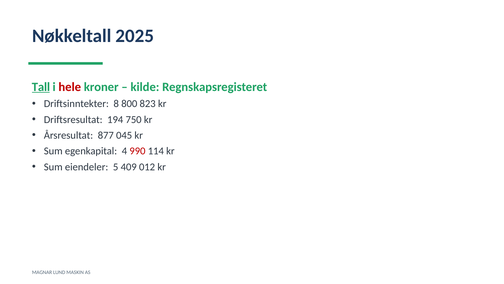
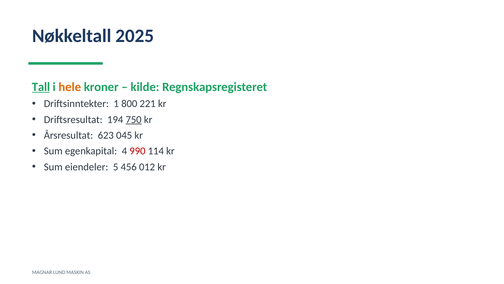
hele colour: red -> orange (70, 87)
8: 8 -> 1 (116, 104)
823: 823 -> 221 (148, 104)
750 underline: none -> present (134, 119)
877: 877 -> 623 (106, 135)
409: 409 -> 456 (129, 167)
